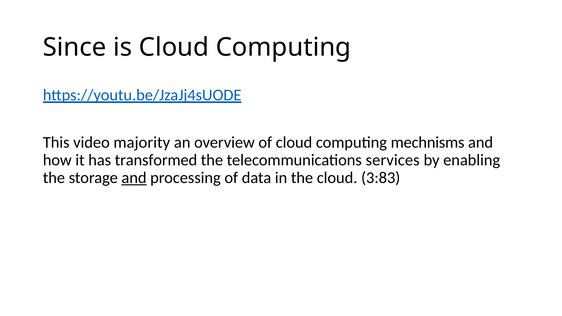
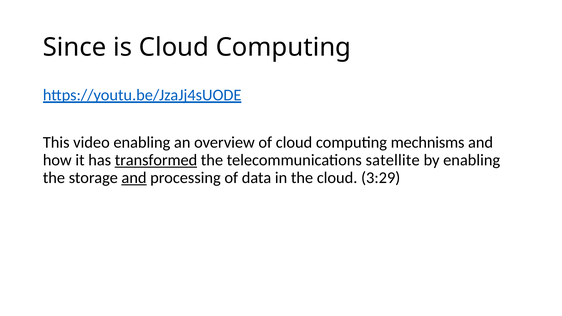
video majority: majority -> enabling (142, 142)
transformed underline: none -> present (156, 160)
services: services -> satellite (393, 160)
3:83: 3:83 -> 3:29 (381, 178)
